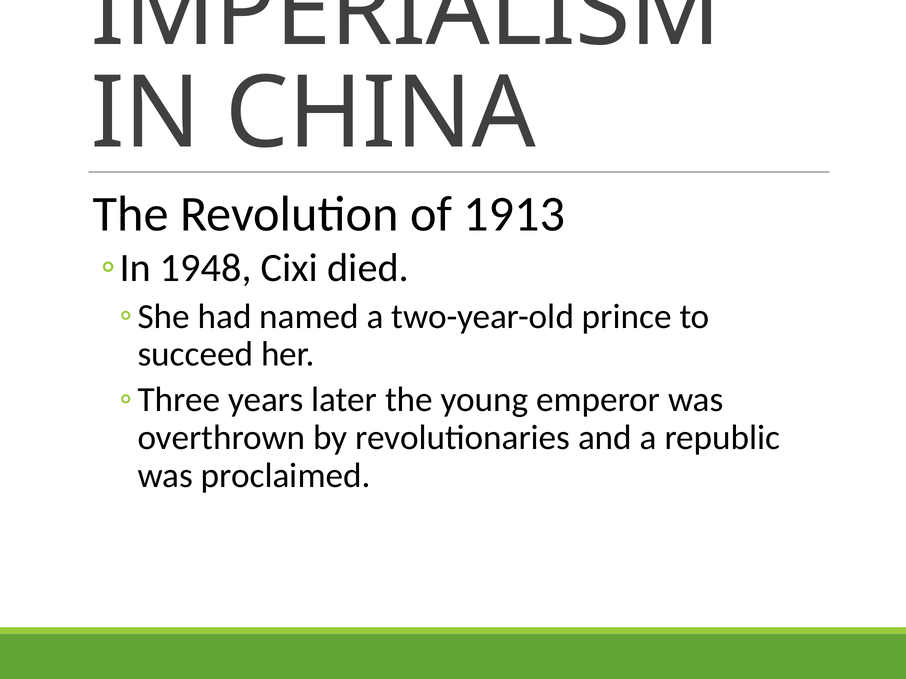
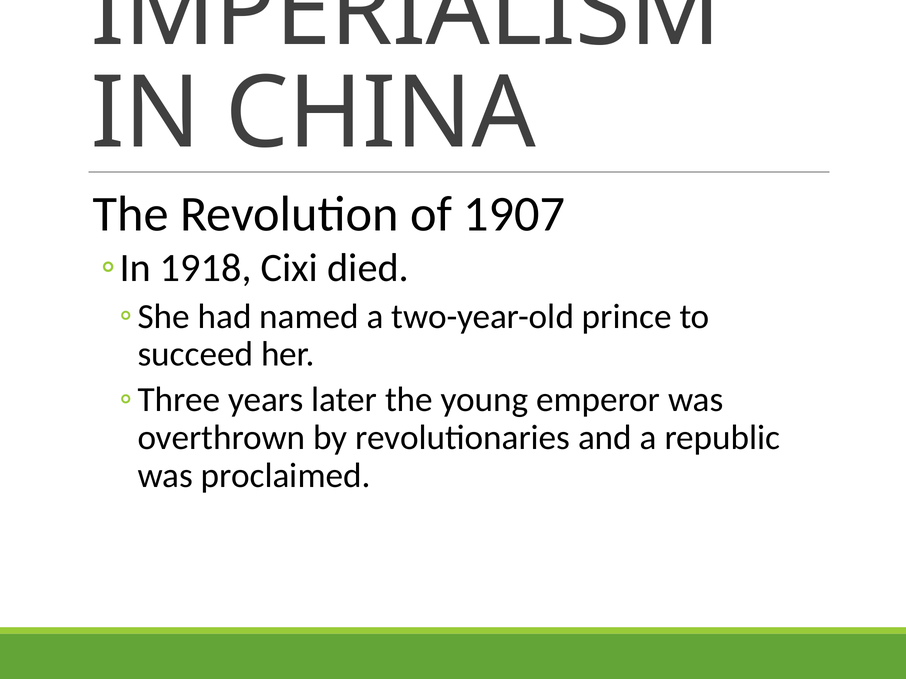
1913: 1913 -> 1907 (514, 214)
1948: 1948 -> 1918 (206, 268)
